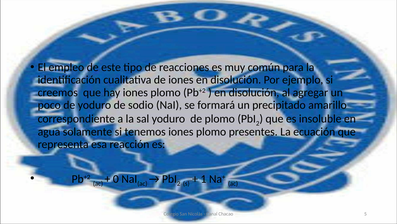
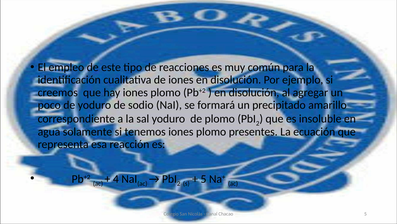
0: 0 -> 4 (116, 179)
1: 1 -> 5 (203, 179)
